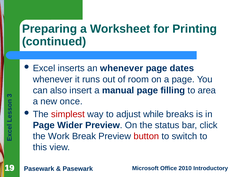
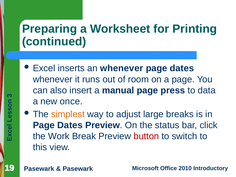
filling: filling -> press (173, 90)
area: area -> data (207, 90)
simplest colour: red -> orange (68, 114)
while: while -> large (153, 114)
Wider: Wider -> Dates (70, 125)
